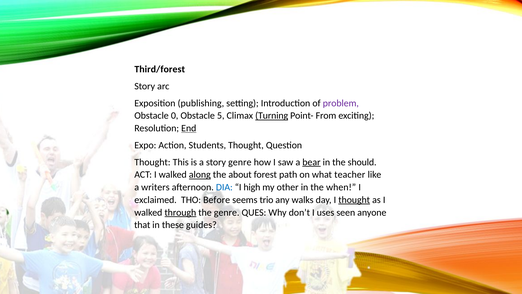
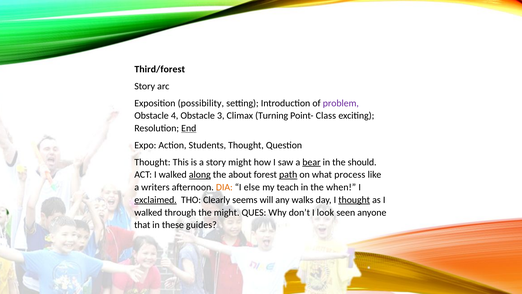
publishing: publishing -> possibility (201, 103)
0: 0 -> 4 (175, 116)
5: 5 -> 3 (221, 116)
Turning underline: present -> none (272, 116)
From: From -> Class (326, 116)
story genre: genre -> might (240, 162)
path underline: none -> present (288, 175)
teacher: teacher -> process (350, 175)
DIA colour: blue -> orange (224, 187)
high: high -> else (252, 187)
other: other -> teach (288, 187)
exclaimed underline: none -> present (156, 200)
Before: Before -> Clearly (217, 200)
trio: trio -> will (266, 200)
through underline: present -> none (180, 212)
the genre: genre -> might (227, 212)
uses: uses -> look (325, 212)
